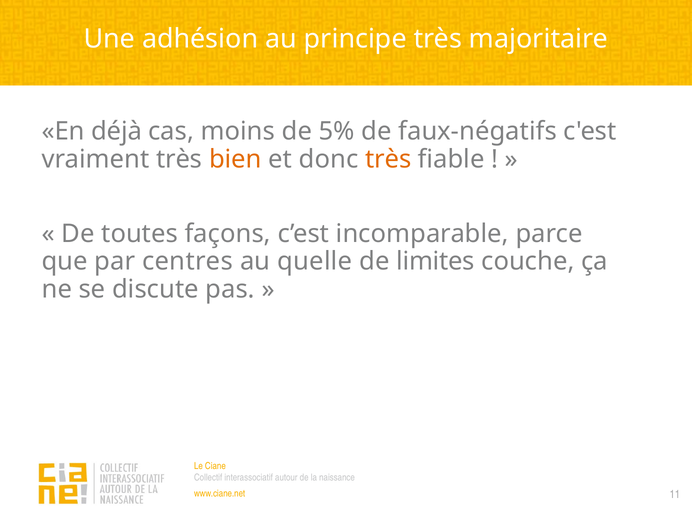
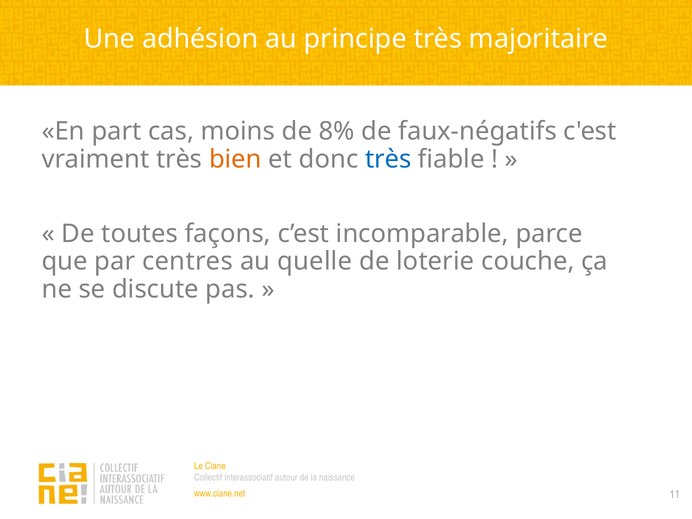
déjà: déjà -> part (117, 131)
5%: 5% -> 8% (337, 131)
très colour: orange -> blue (388, 159)
limites: limites -> loterie (435, 262)
